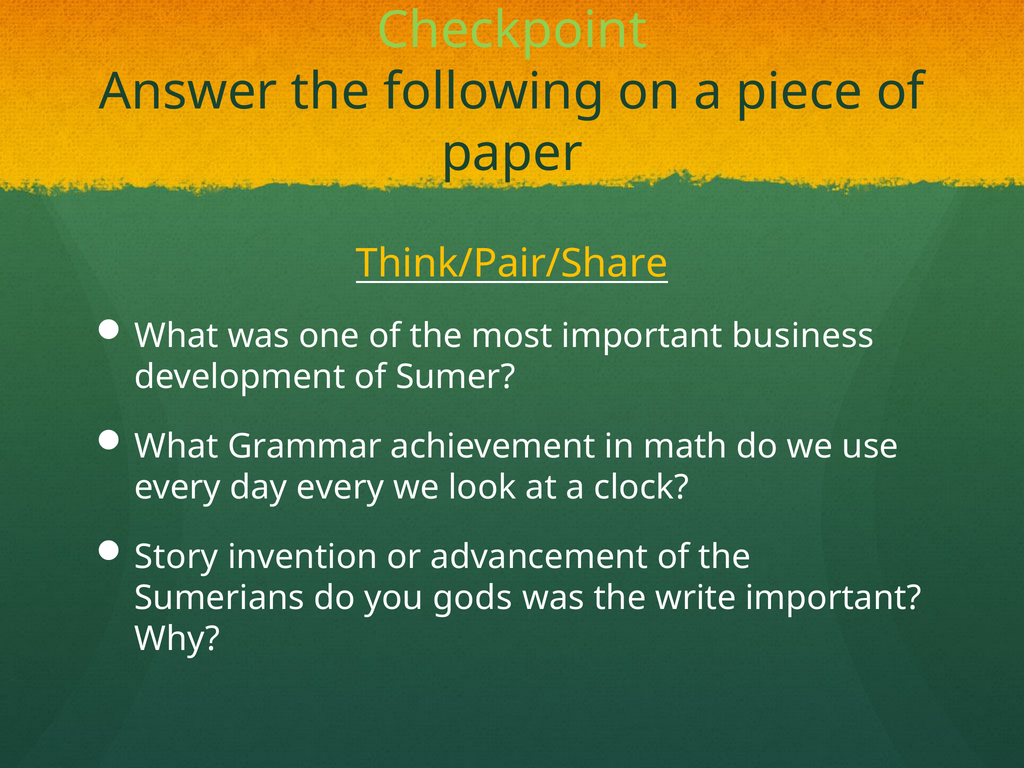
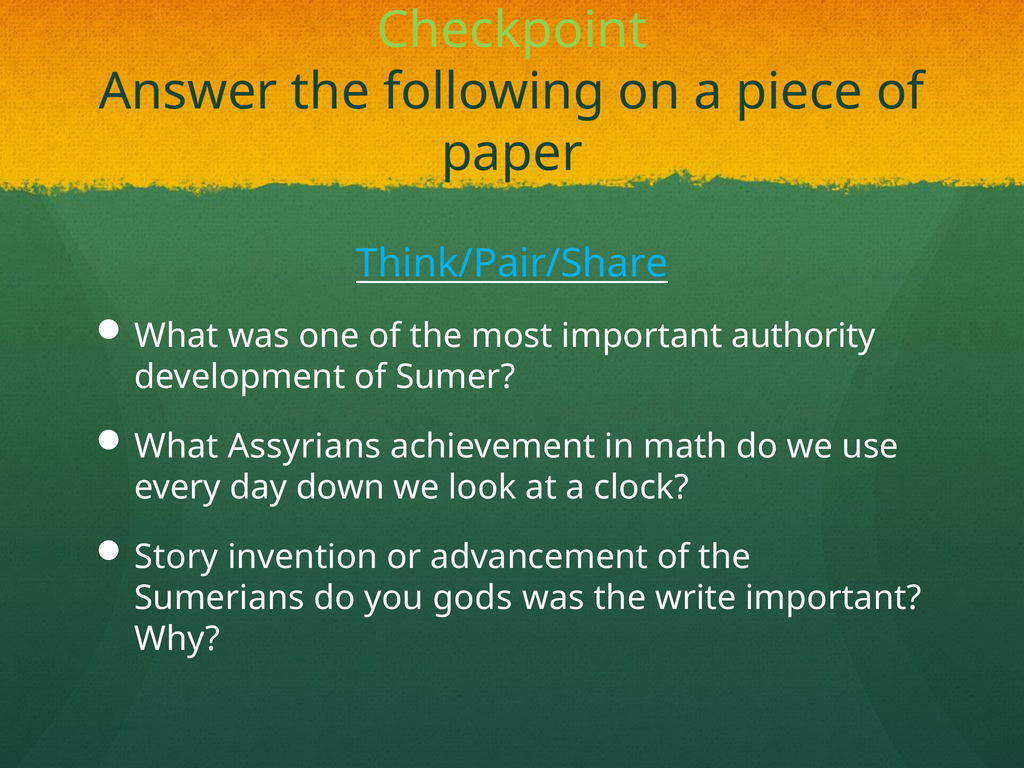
Think/Pair/Share colour: yellow -> light blue (512, 264)
business: business -> authority (803, 336)
Grammar: Grammar -> Assyrians (304, 447)
day every: every -> down (341, 488)
